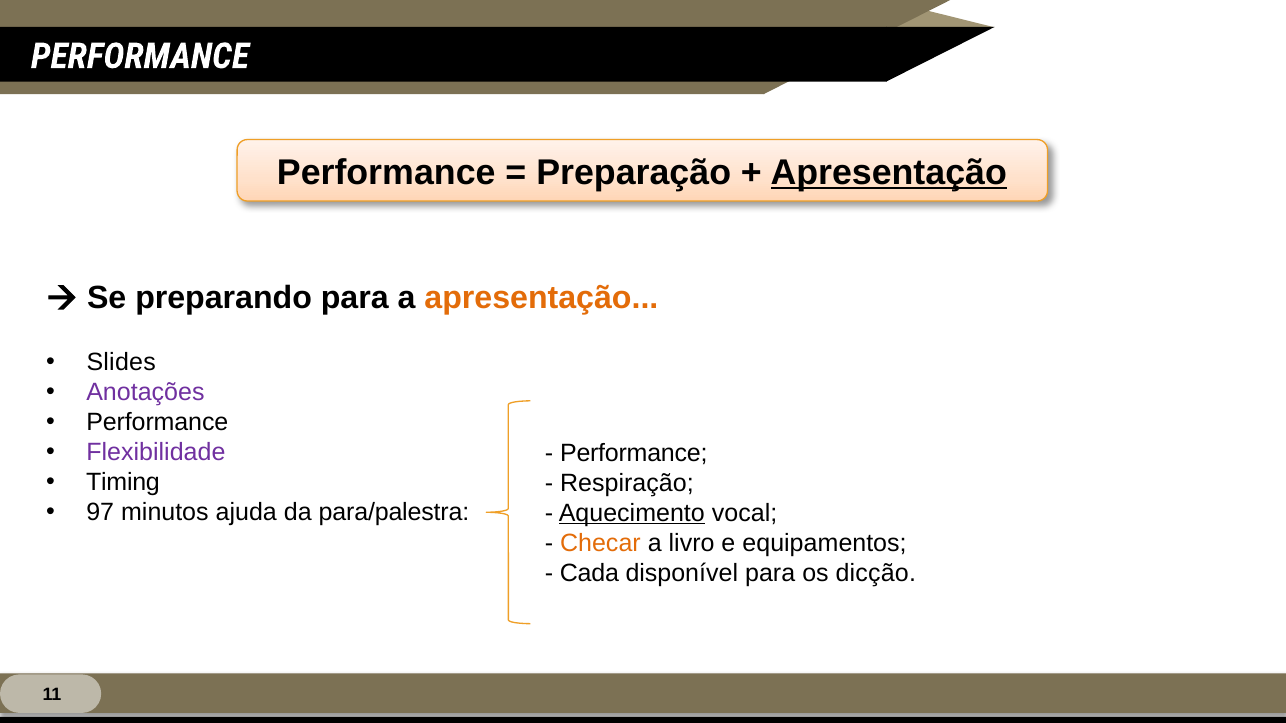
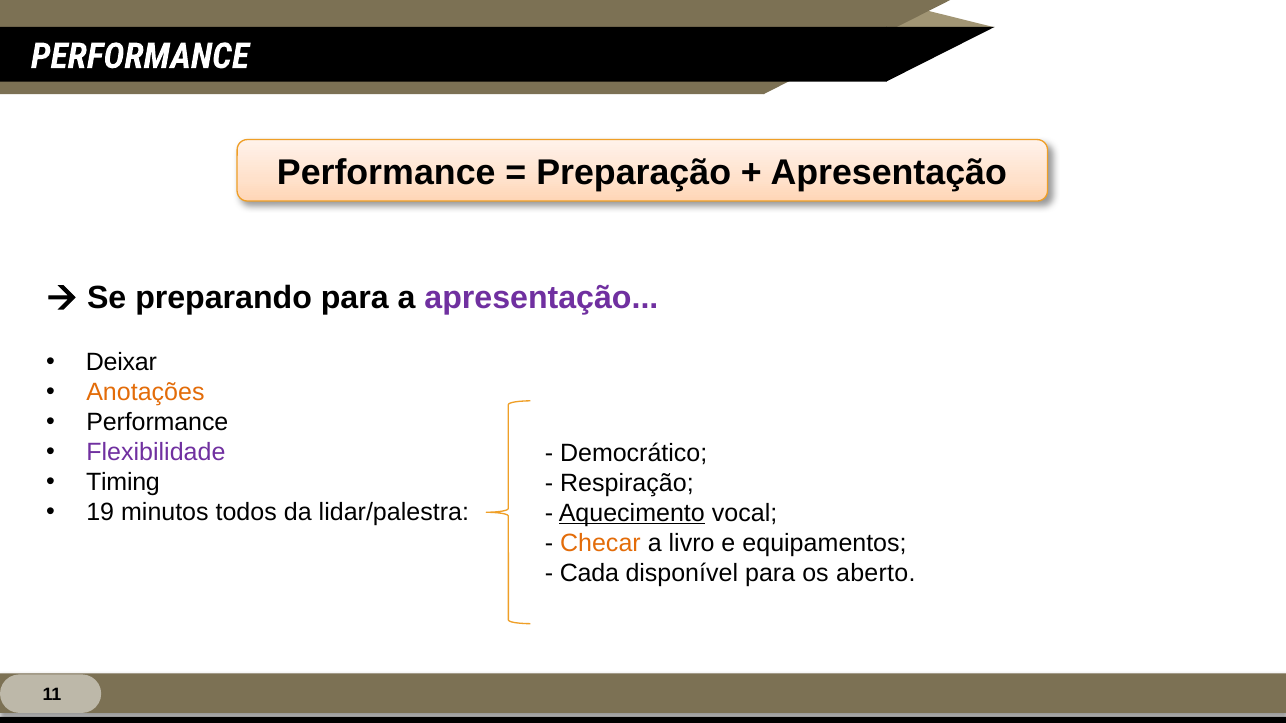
Apresentação underline: present -> none (889, 173)
apresentação colour: orange -> purple (541, 299)
Slides: Slides -> Deixar (121, 362)
Anotações colour: purple -> orange (145, 392)
Performance: Performance -> Democrático (634, 453)
97: 97 -> 19 (100, 512)
ajuda: ajuda -> todos (246, 512)
para/palestra: para/palestra -> lidar/palestra (394, 512)
dicção: dicção -> aberto (876, 573)
